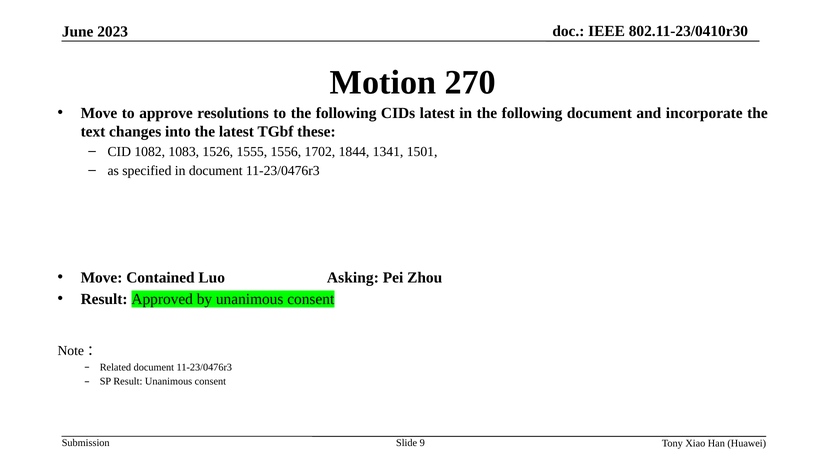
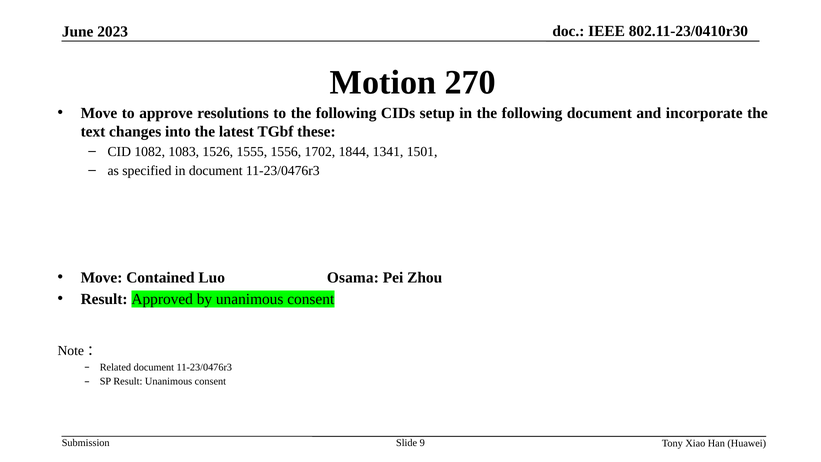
CIDs latest: latest -> setup (437, 113)
Asking: Asking -> Osama (353, 277)
